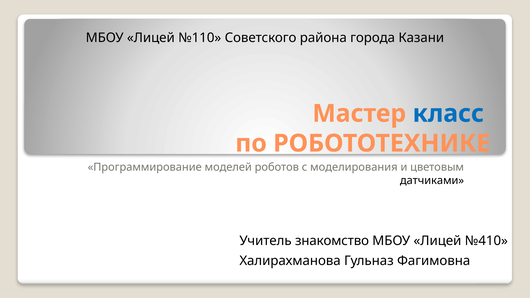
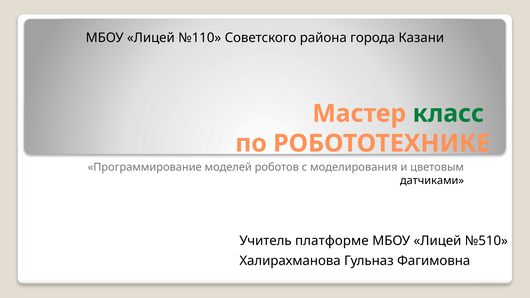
класс colour: blue -> green (448, 114)
знакомство: знакомство -> платформе (332, 241)
№410: №410 -> №510 (486, 241)
